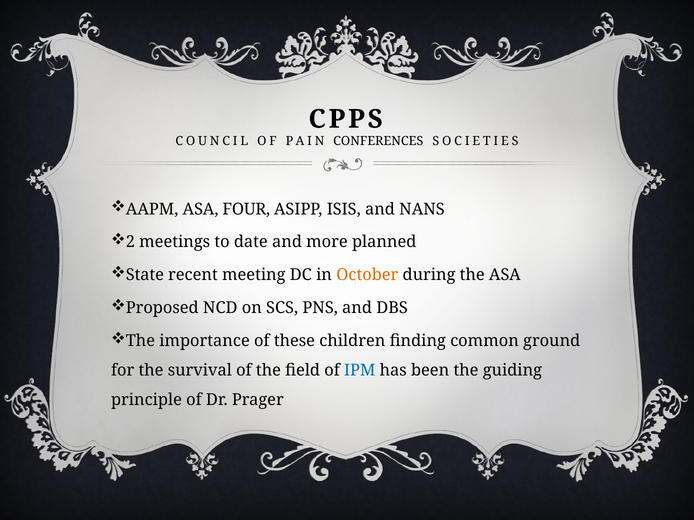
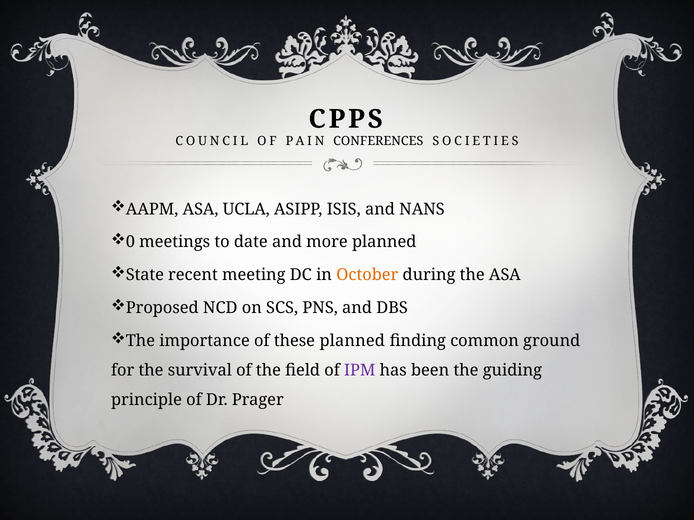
FOUR: FOUR -> UCLA (246, 209)
2: 2 -> 0 (130, 242)
these children: children -> planned (352, 341)
IPM colour: blue -> purple (360, 371)
